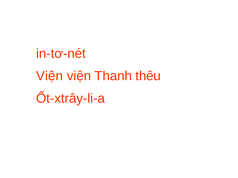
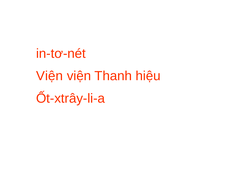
thêu: thêu -> hiệu (148, 76)
